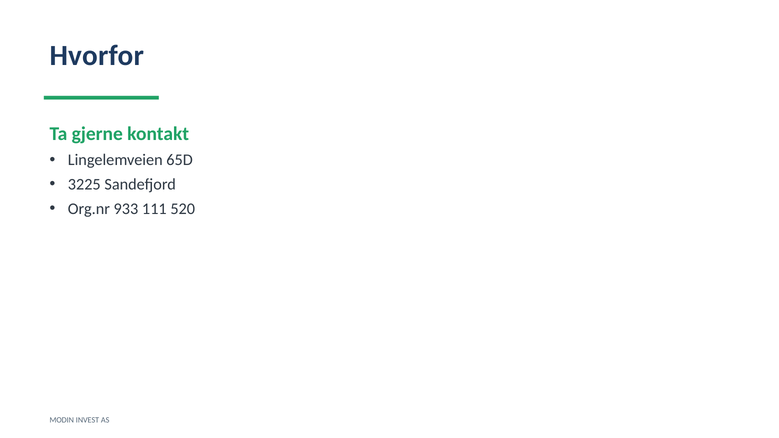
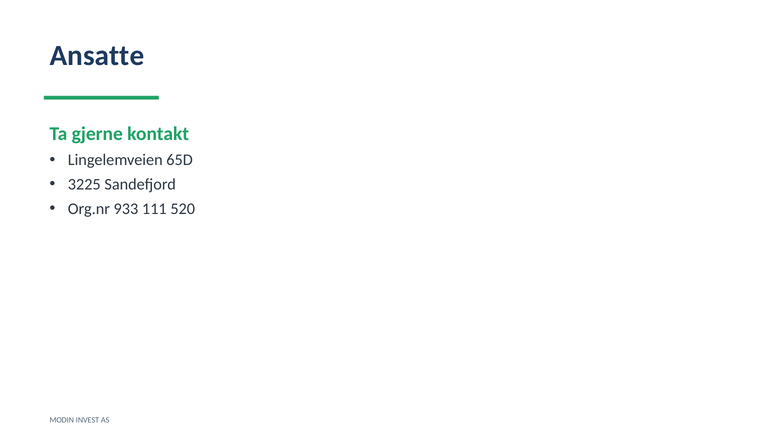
Hvorfor: Hvorfor -> Ansatte (97, 56)
